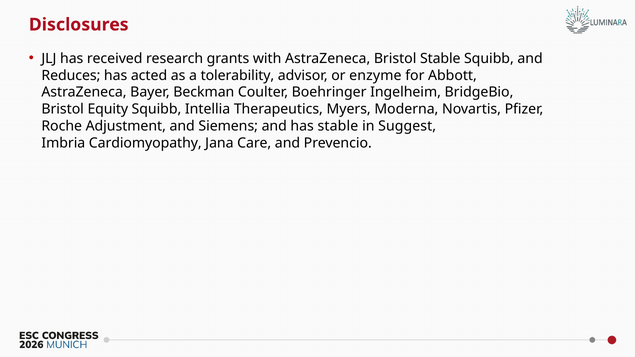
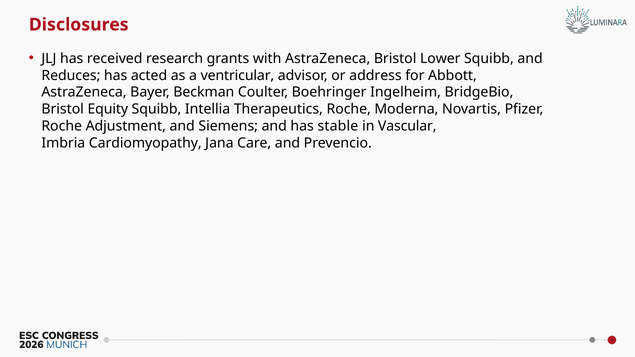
Bristol Stable: Stable -> Lower (440, 59)
tolerability: tolerability -> ventricular (237, 75)
enzyme: enzyme -> address (375, 75)
Therapeutics Myers: Myers -> Roche (349, 109)
Suggest: Suggest -> Vascular (407, 126)
